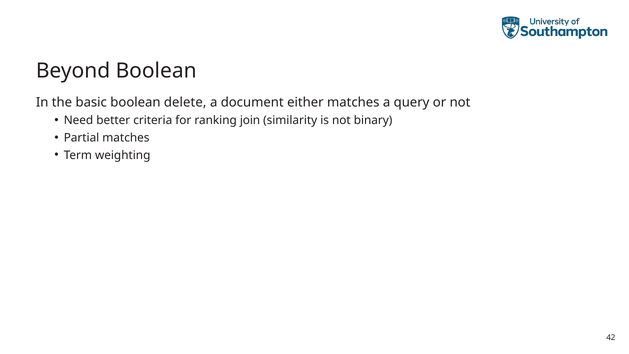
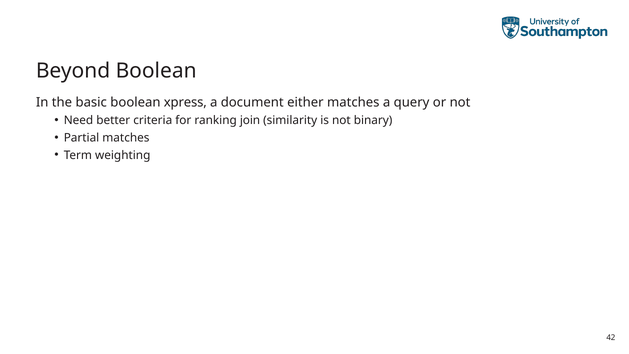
delete: delete -> xpress (185, 102)
